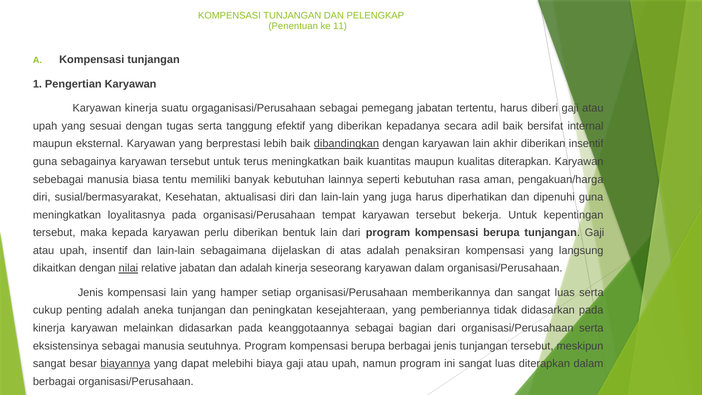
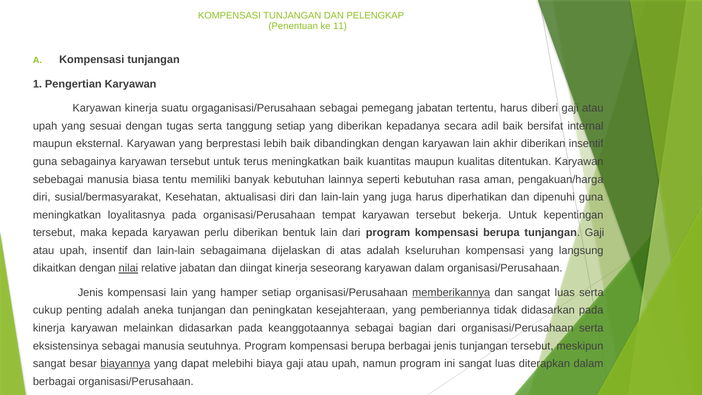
tanggung efektif: efektif -> setiap (291, 126)
dibandingkan underline: present -> none (346, 144)
kualitas diterapkan: diterapkan -> ditentukan (525, 162)
penaksiran: penaksiran -> kseluruhan (433, 250)
dan adalah: adalah -> diingat (256, 268)
memberikannya underline: none -> present (451, 292)
